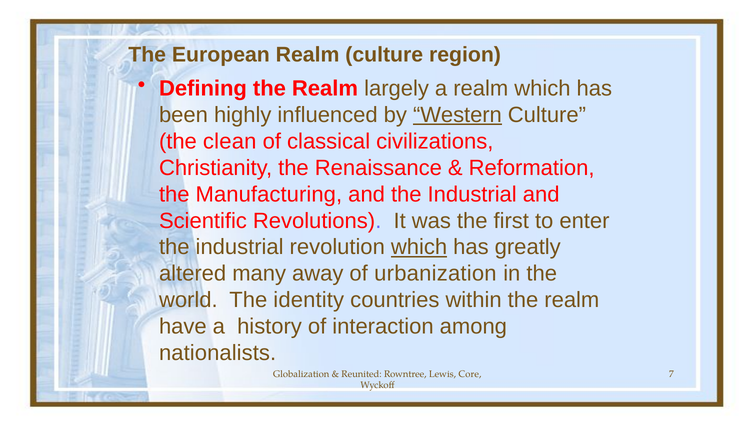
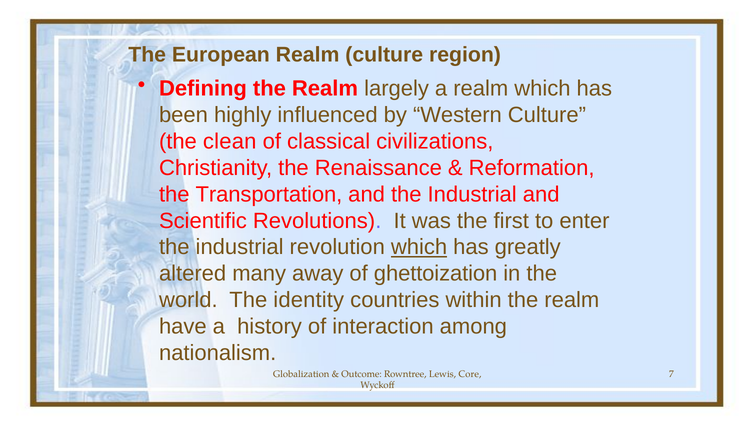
Western underline: present -> none (457, 115)
Manufacturing: Manufacturing -> Transportation (269, 194)
urbanization: urbanization -> ghettoization (436, 273)
nationalists: nationalists -> nationalism (218, 353)
Reunited: Reunited -> Outcome (362, 374)
